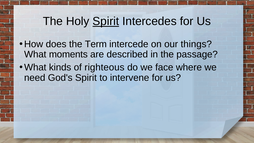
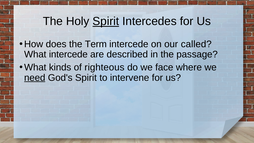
things: things -> called (196, 44)
What moments: moments -> intercede (68, 54)
need underline: none -> present (35, 78)
